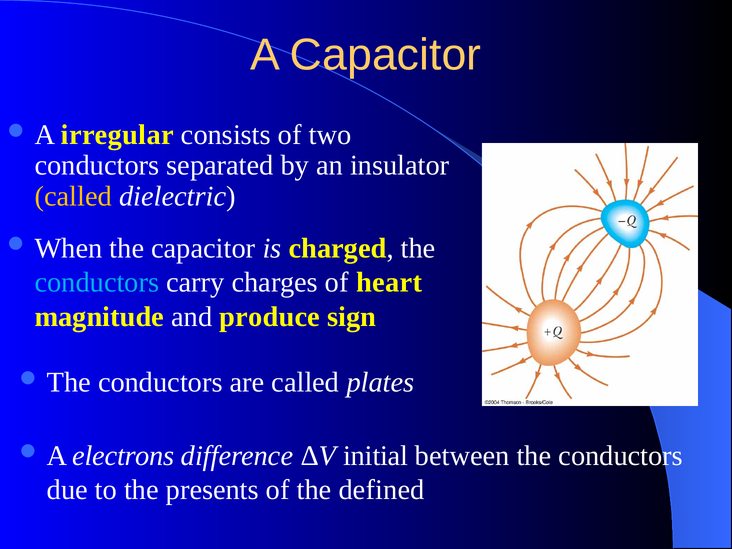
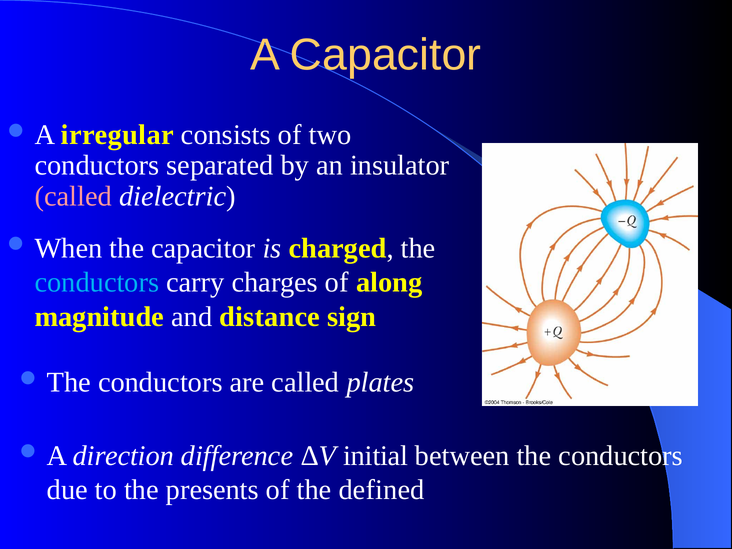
called colour: yellow -> pink (73, 196)
heart: heart -> along (389, 283)
produce: produce -> distance (270, 317)
electrons: electrons -> direction (123, 456)
